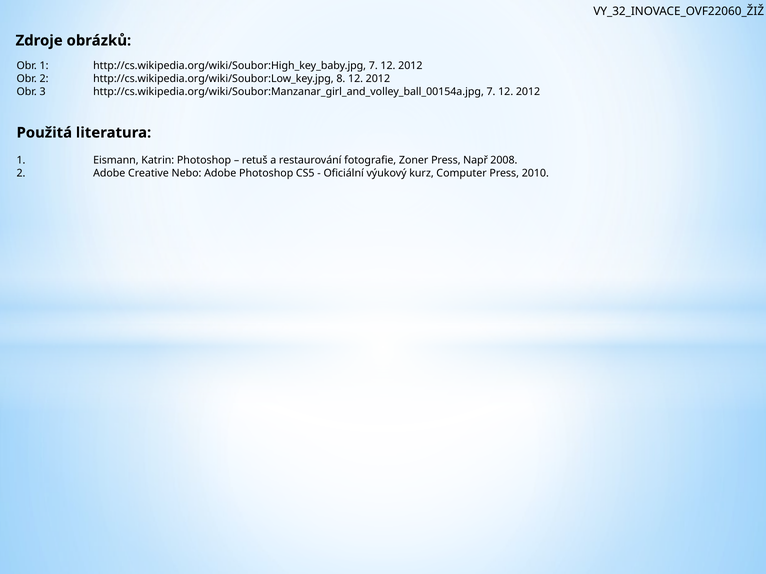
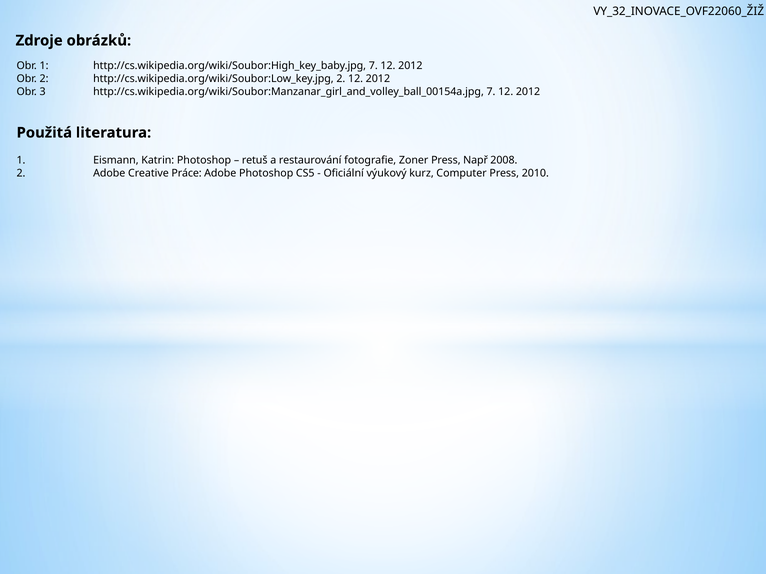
http://cs.wikipedia.org/wiki/Soubor:Low_key.jpg 8: 8 -> 2 (341, 79)
Nebo: Nebo -> Práce (187, 173)
